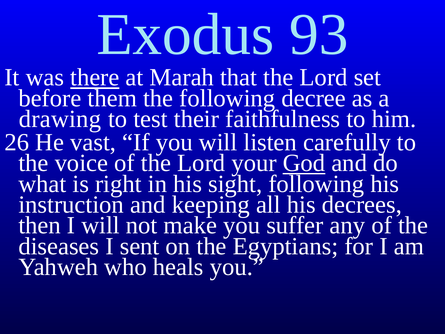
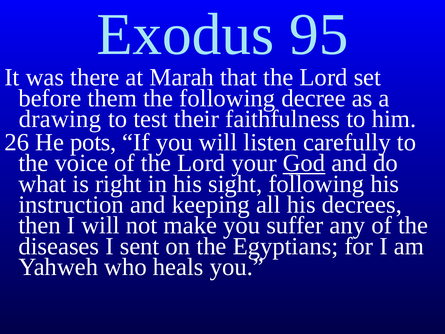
93: 93 -> 95 (319, 35)
there underline: present -> none (95, 77)
vast: vast -> pots (93, 142)
